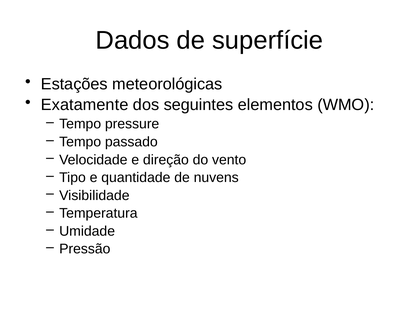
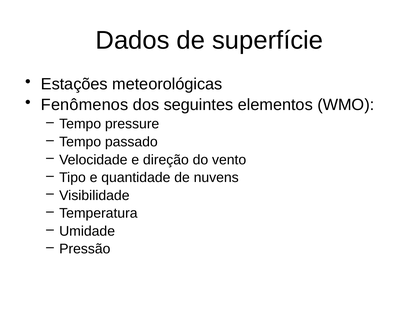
Exatamente: Exatamente -> Fenômenos (85, 105)
